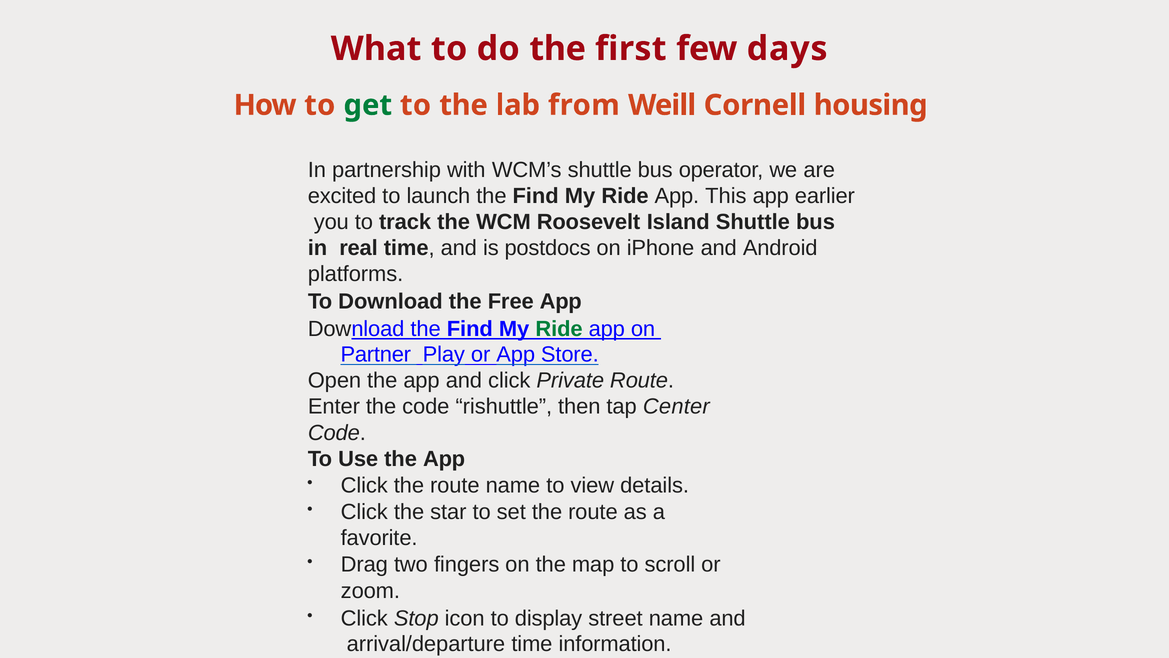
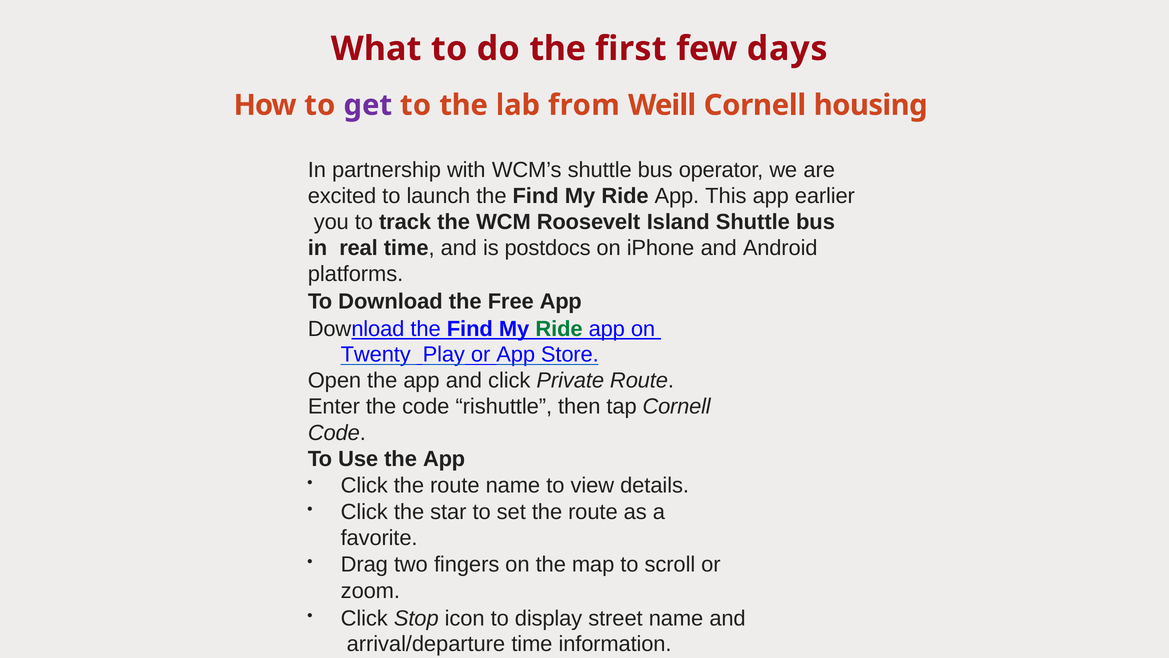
get colour: green -> purple (368, 105)
Partner: Partner -> Twenty (376, 354)
tap Center: Center -> Cornell (677, 406)
